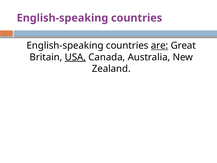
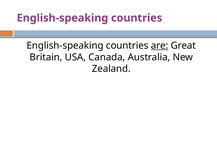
USA underline: present -> none (75, 57)
